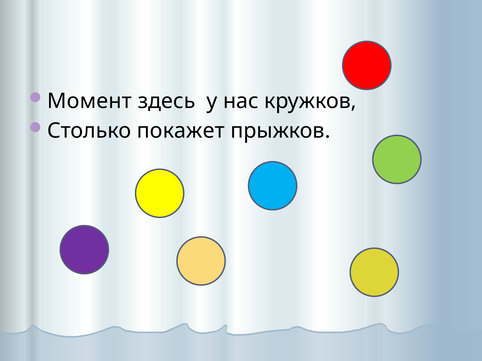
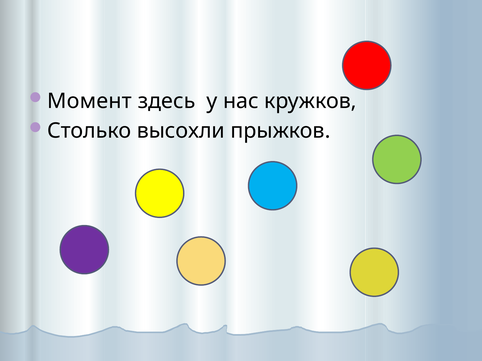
покажет: покажет -> высохли (181, 131)
